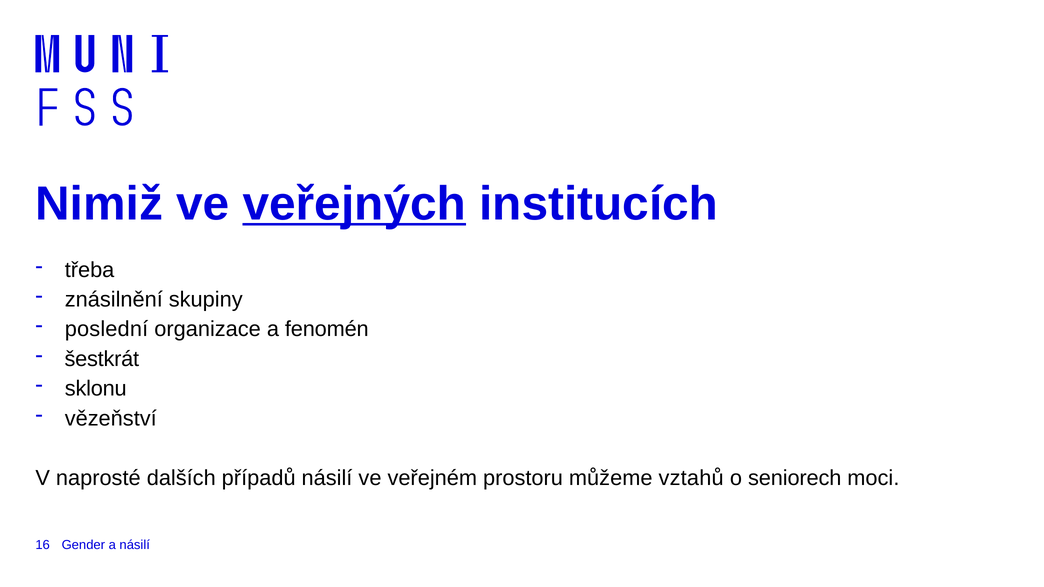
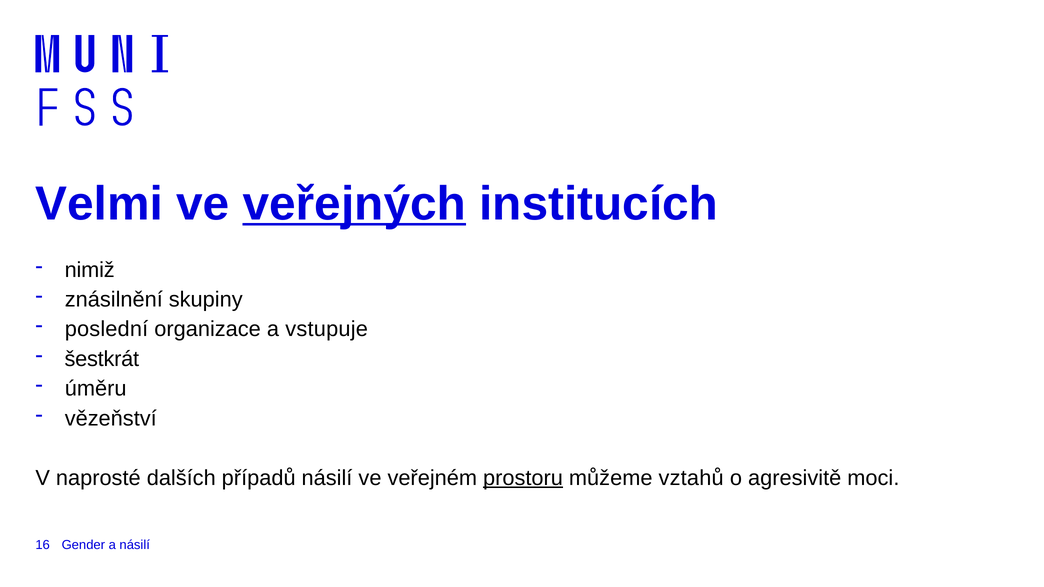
Nimiž: Nimiž -> Velmi (99, 204)
třeba: třeba -> nimiž (90, 270)
fenomén: fenomén -> vstupuje (327, 329)
sklonu: sklonu -> úměru (96, 389)
prostoru underline: none -> present (523, 478)
seniorech: seniorech -> agresivitě (795, 478)
